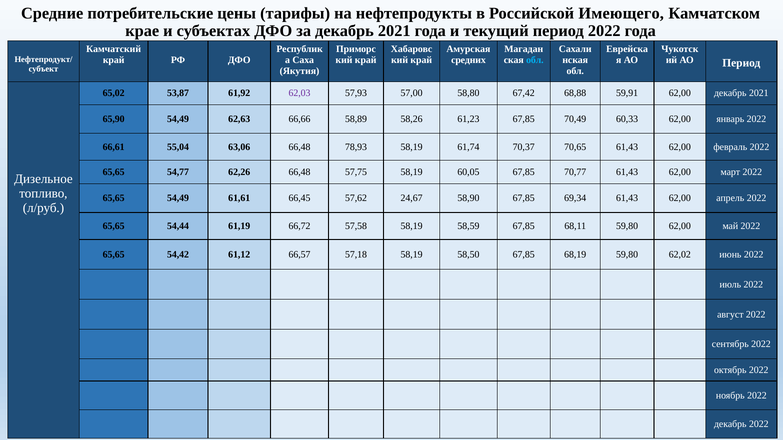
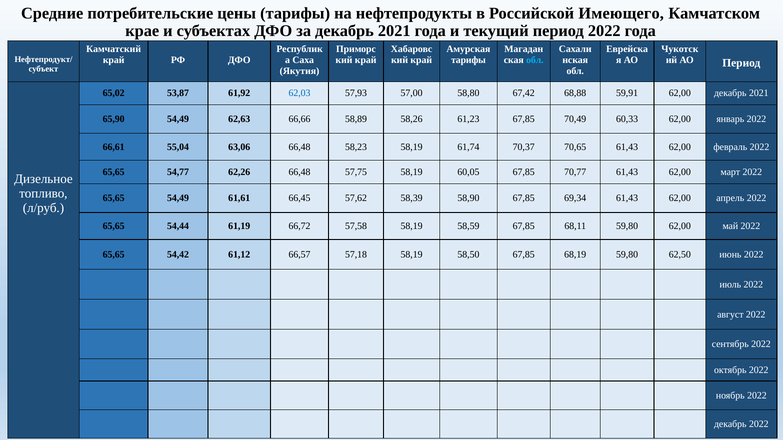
средних: средних -> тарифы (468, 60)
62,03 colour: purple -> blue (300, 93)
78,93: 78,93 -> 58,23 (356, 147)
24,67: 24,67 -> 58,39 (412, 198)
62,02: 62,02 -> 62,50 (680, 255)
